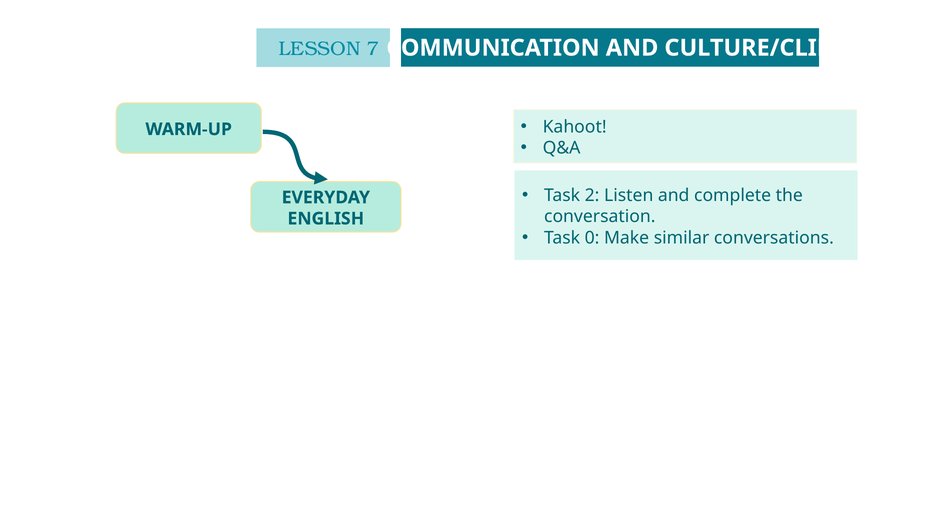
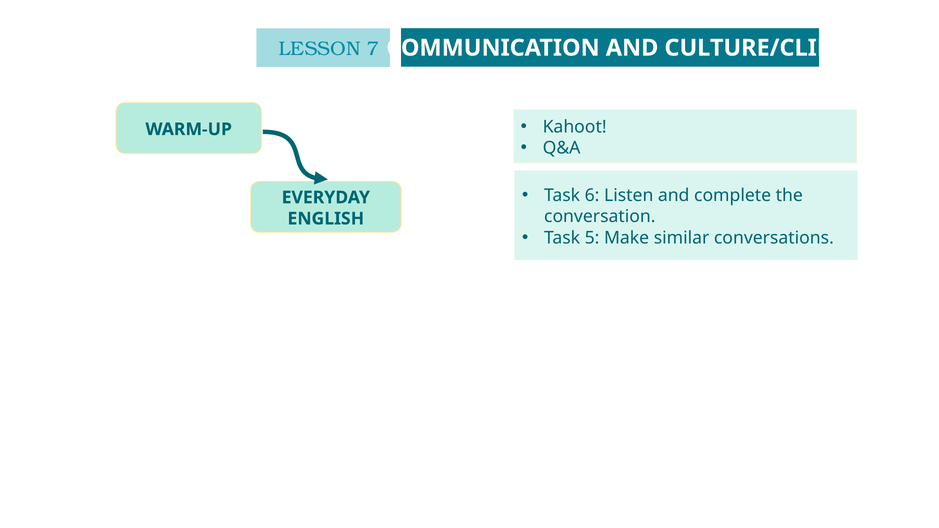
2: 2 -> 6 (592, 196)
0: 0 -> 5 (592, 238)
